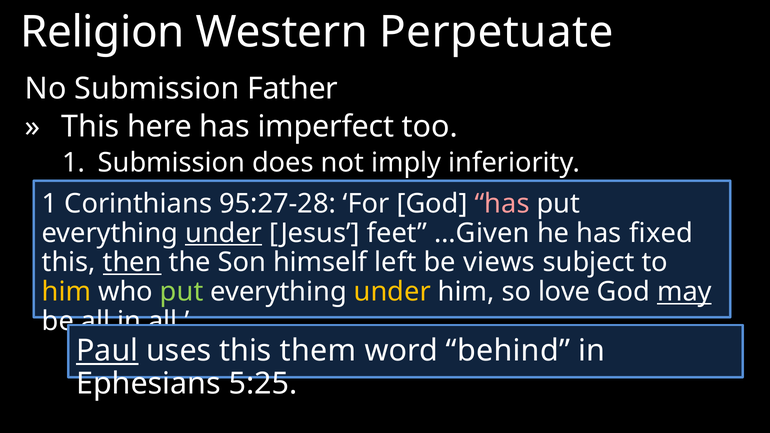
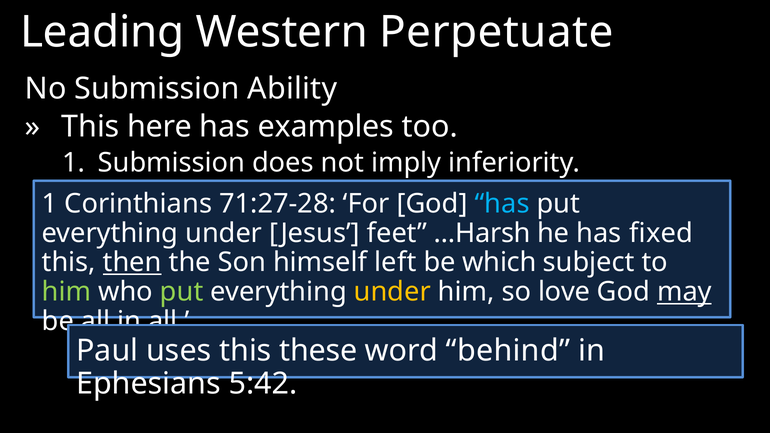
Religion: Religion -> Leading (102, 32)
Father: Father -> Ability (292, 89)
imperfect: imperfect -> examples (326, 127)
95:27-28: 95:27-28 -> 71:27-28 (278, 204)
has colour: pink -> light blue (502, 204)
under underline: present -> none (224, 233)
…Given: …Given -> …Harsh (482, 233)
views: views -> which (499, 263)
him colour: yellow -> light green (66, 292)
Paul underline: present -> none (107, 351)
them: them -> these (318, 351)
5:25: 5:25 -> 5:42 (263, 384)
